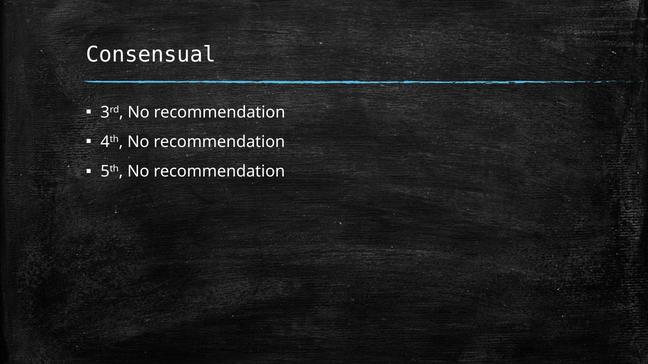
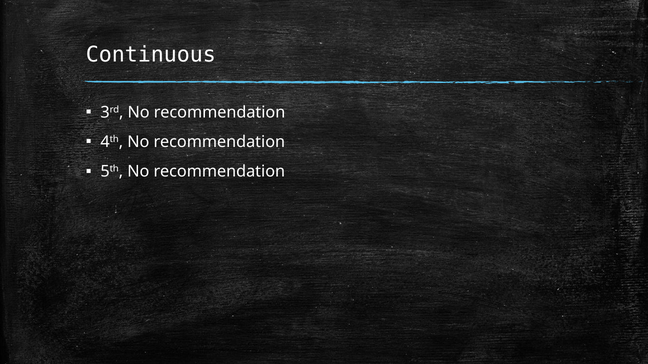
Consensual: Consensual -> Continuous (151, 55)
